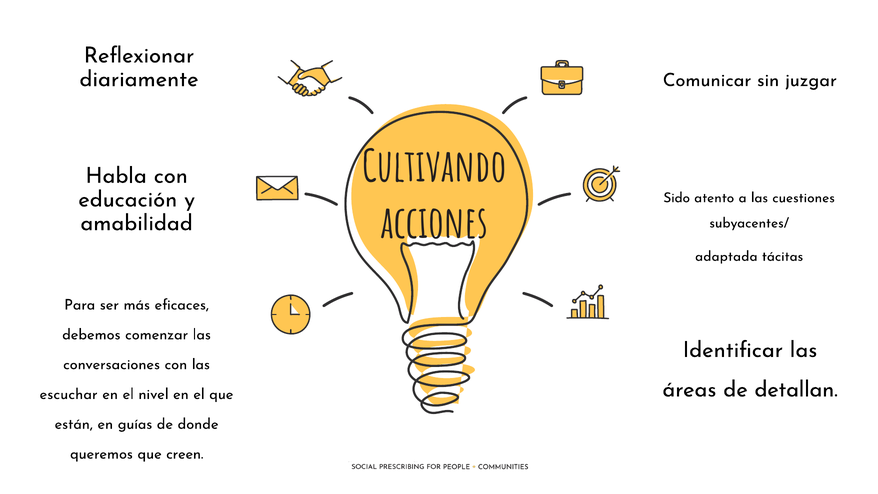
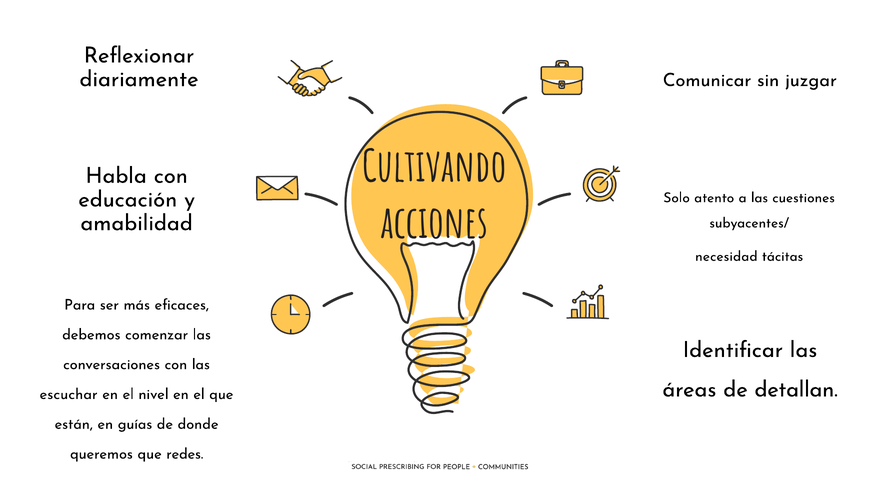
Sido: Sido -> Solo (677, 198)
adaptada: adaptada -> necesidad (726, 256)
creen: creen -> redes (185, 454)
